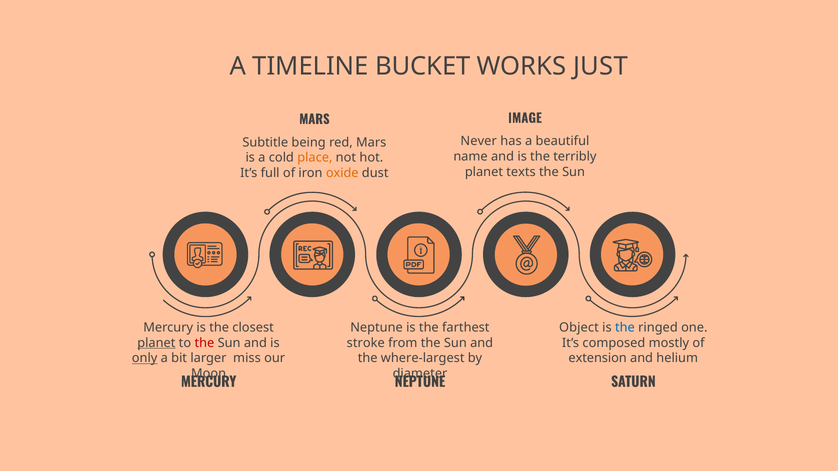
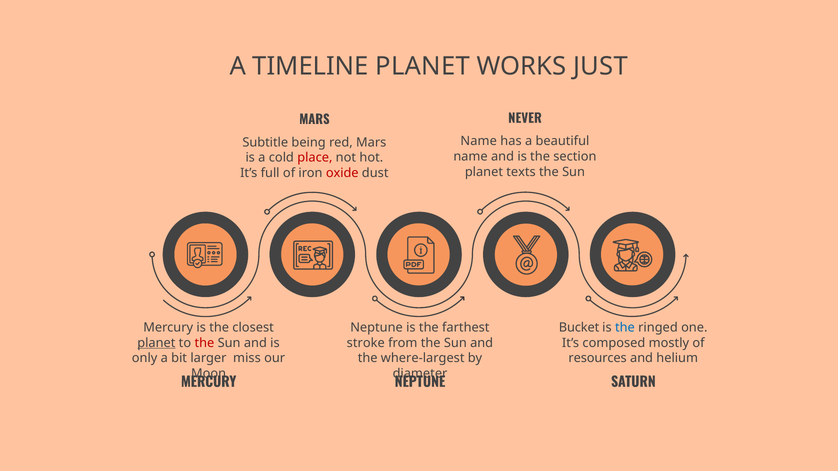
TIMELINE BUCKET: BUCKET -> PLANET (423, 66)
IMAGE: IMAGE -> NEVER (525, 119)
Never: Never -> Name (479, 141)
terribly: terribly -> section (575, 157)
place colour: orange -> red (315, 158)
oxide colour: orange -> red (342, 173)
Object: Object -> Bucket (579, 328)
only underline: present -> none (145, 358)
extension: extension -> resources (598, 358)
